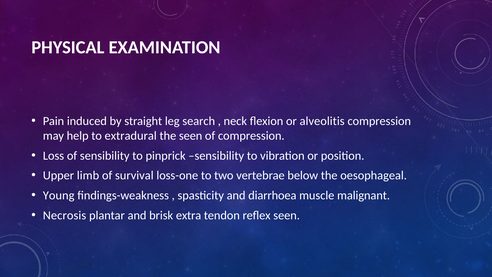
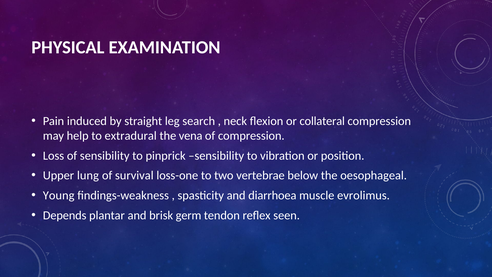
alveolitis: alveolitis -> collateral (322, 121)
the seen: seen -> vena (191, 136)
limb: limb -> lung (88, 175)
malignant: malignant -> evrolimus (363, 195)
Necrosis: Necrosis -> Depends (65, 215)
extra: extra -> germ (189, 215)
